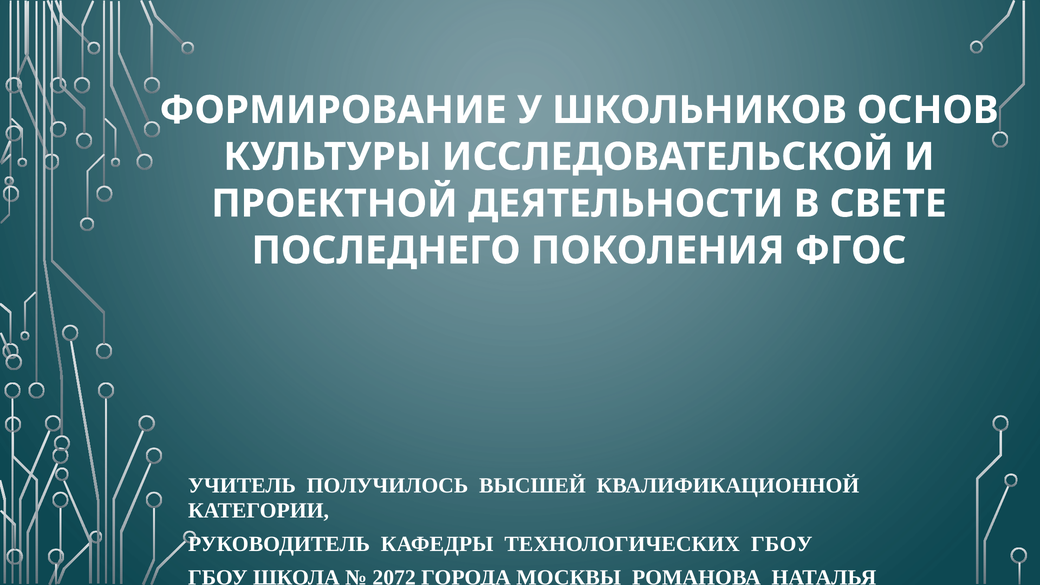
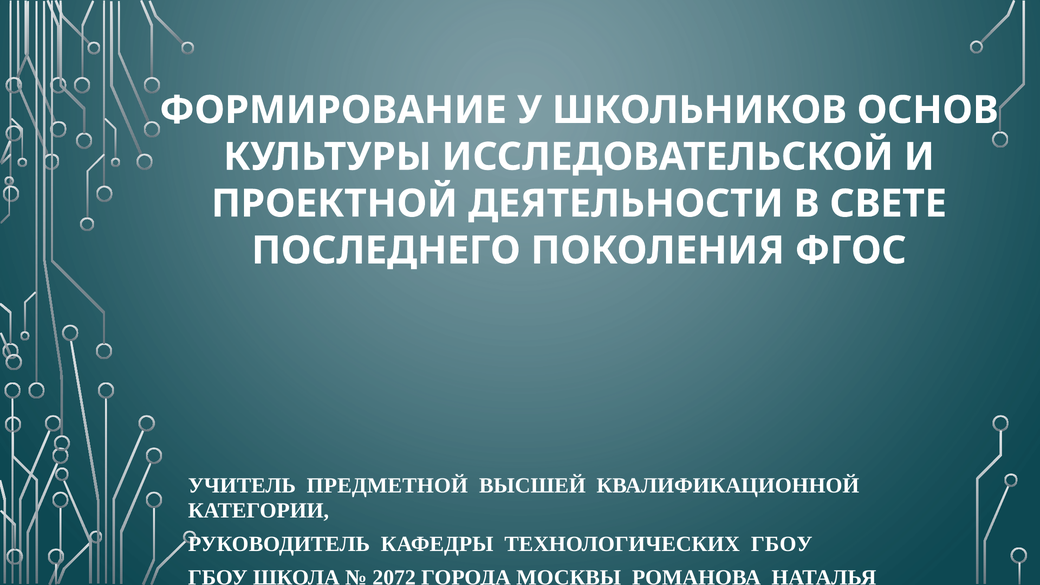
ПОЛУЧИЛОСЬ: ПОЛУЧИЛОСЬ -> ПРЕДМЕТНОЙ (387, 486)
